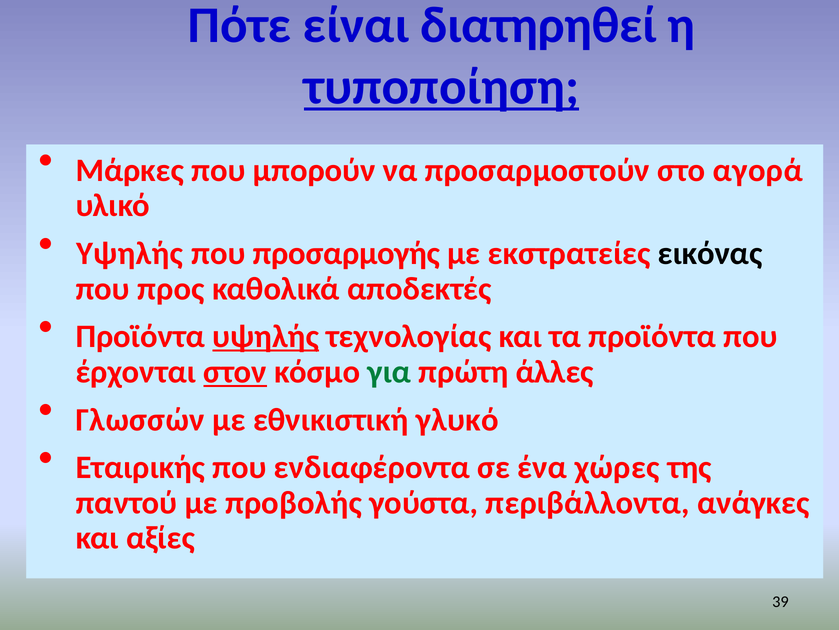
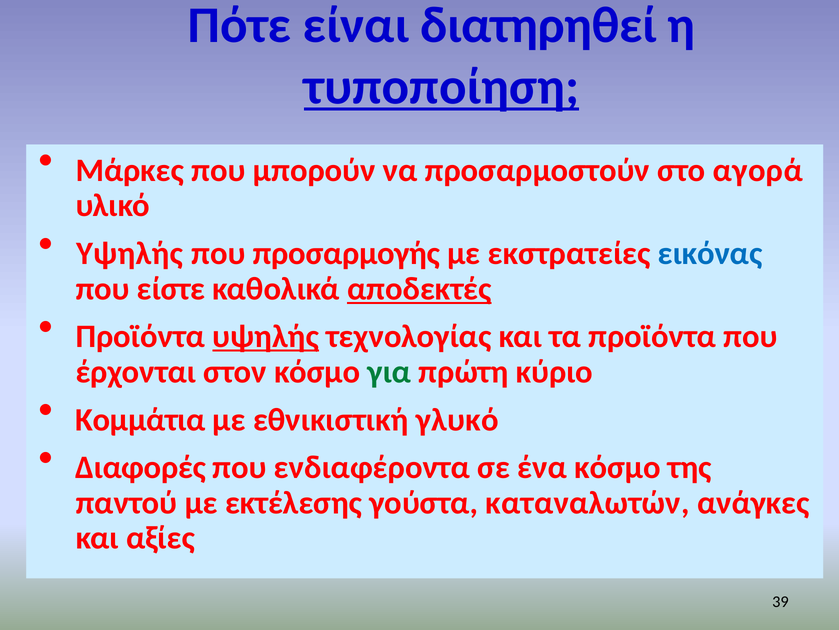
εικόνας colour: black -> blue (710, 253)
προς: προς -> είστε (171, 288)
αποδεκτές underline: none -> present (419, 288)
στον underline: present -> none (235, 371)
άλλες: άλλες -> κύριο (554, 371)
Γλωσσών: Γλωσσών -> Κομμάτια (141, 419)
Εταιρικής: Εταιρικής -> Διαφορές (141, 467)
ένα χώρες: χώρες -> κόσμο (617, 467)
προβολής: προβολής -> εκτέλεσης (294, 502)
περιβάλλοντα: περιβάλλοντα -> καταναλωτών (587, 502)
